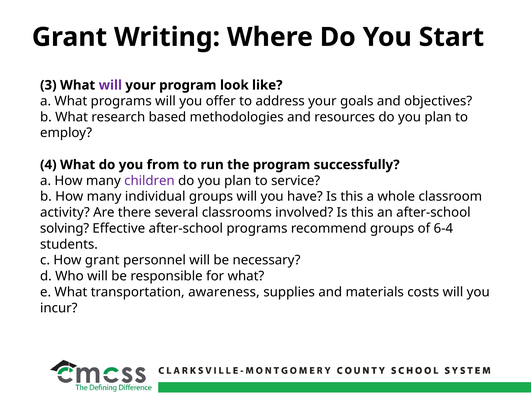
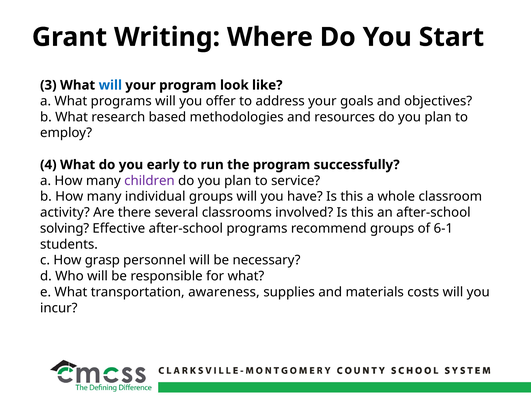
will colour: purple -> blue (110, 85)
from: from -> early (163, 165)
6-4: 6-4 -> 6-1 (443, 229)
How grant: grant -> grasp (102, 260)
